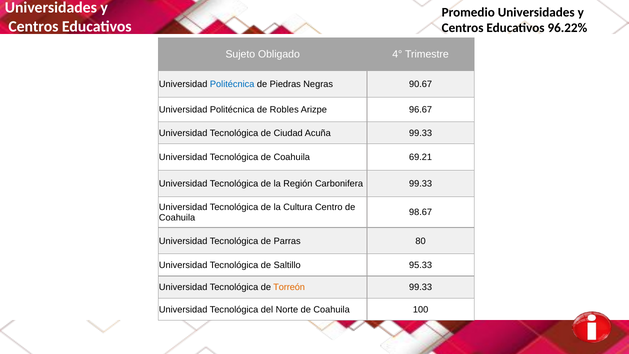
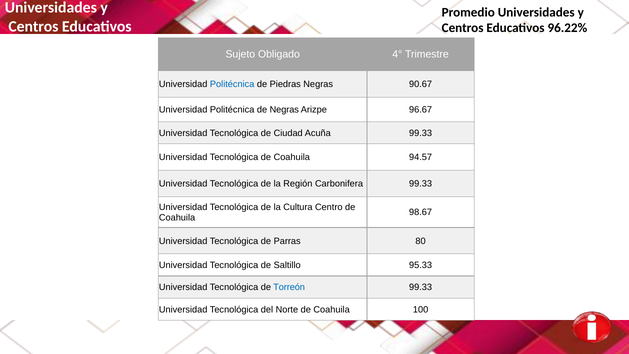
de Robles: Robles -> Negras (284, 110)
69.21: 69.21 -> 94.57 (421, 157)
Torreón colour: orange -> blue (289, 287)
